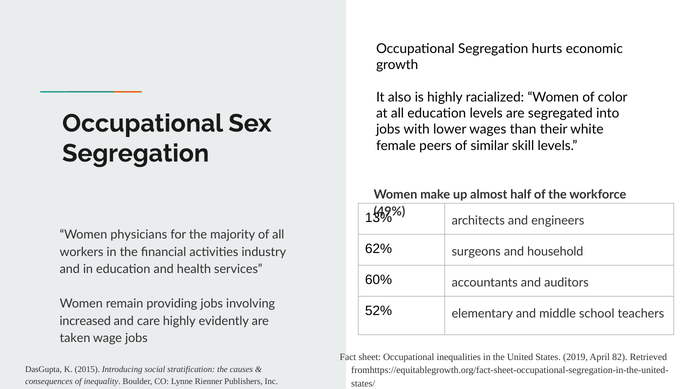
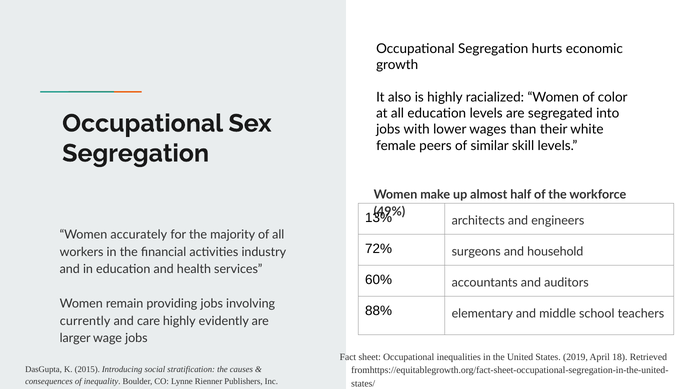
physicians: physicians -> accurately (139, 235)
62%: 62% -> 72% (379, 249)
52%: 52% -> 88% (379, 311)
increased: increased -> currently (85, 321)
taken: taken -> larger (75, 338)
82: 82 -> 18 (620, 357)
